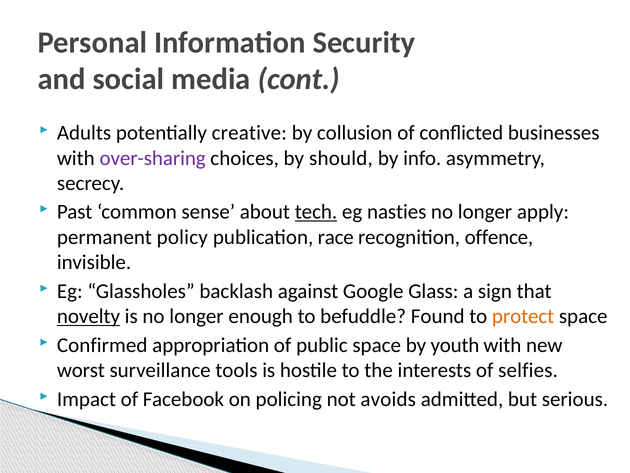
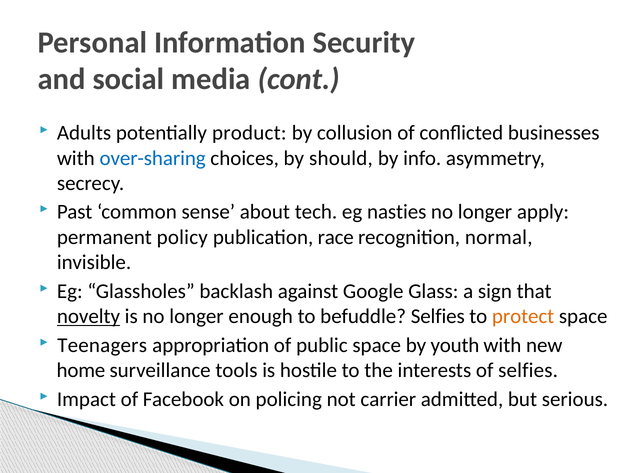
creative: creative -> product (249, 133)
over-sharing colour: purple -> blue (153, 158)
tech underline: present -> none (316, 212)
offence: offence -> normal (499, 237)
befuddle Found: Found -> Selfies (438, 316)
Confirmed: Confirmed -> Teenagers (102, 345)
worst: worst -> home (81, 370)
avoids: avoids -> carrier (388, 399)
